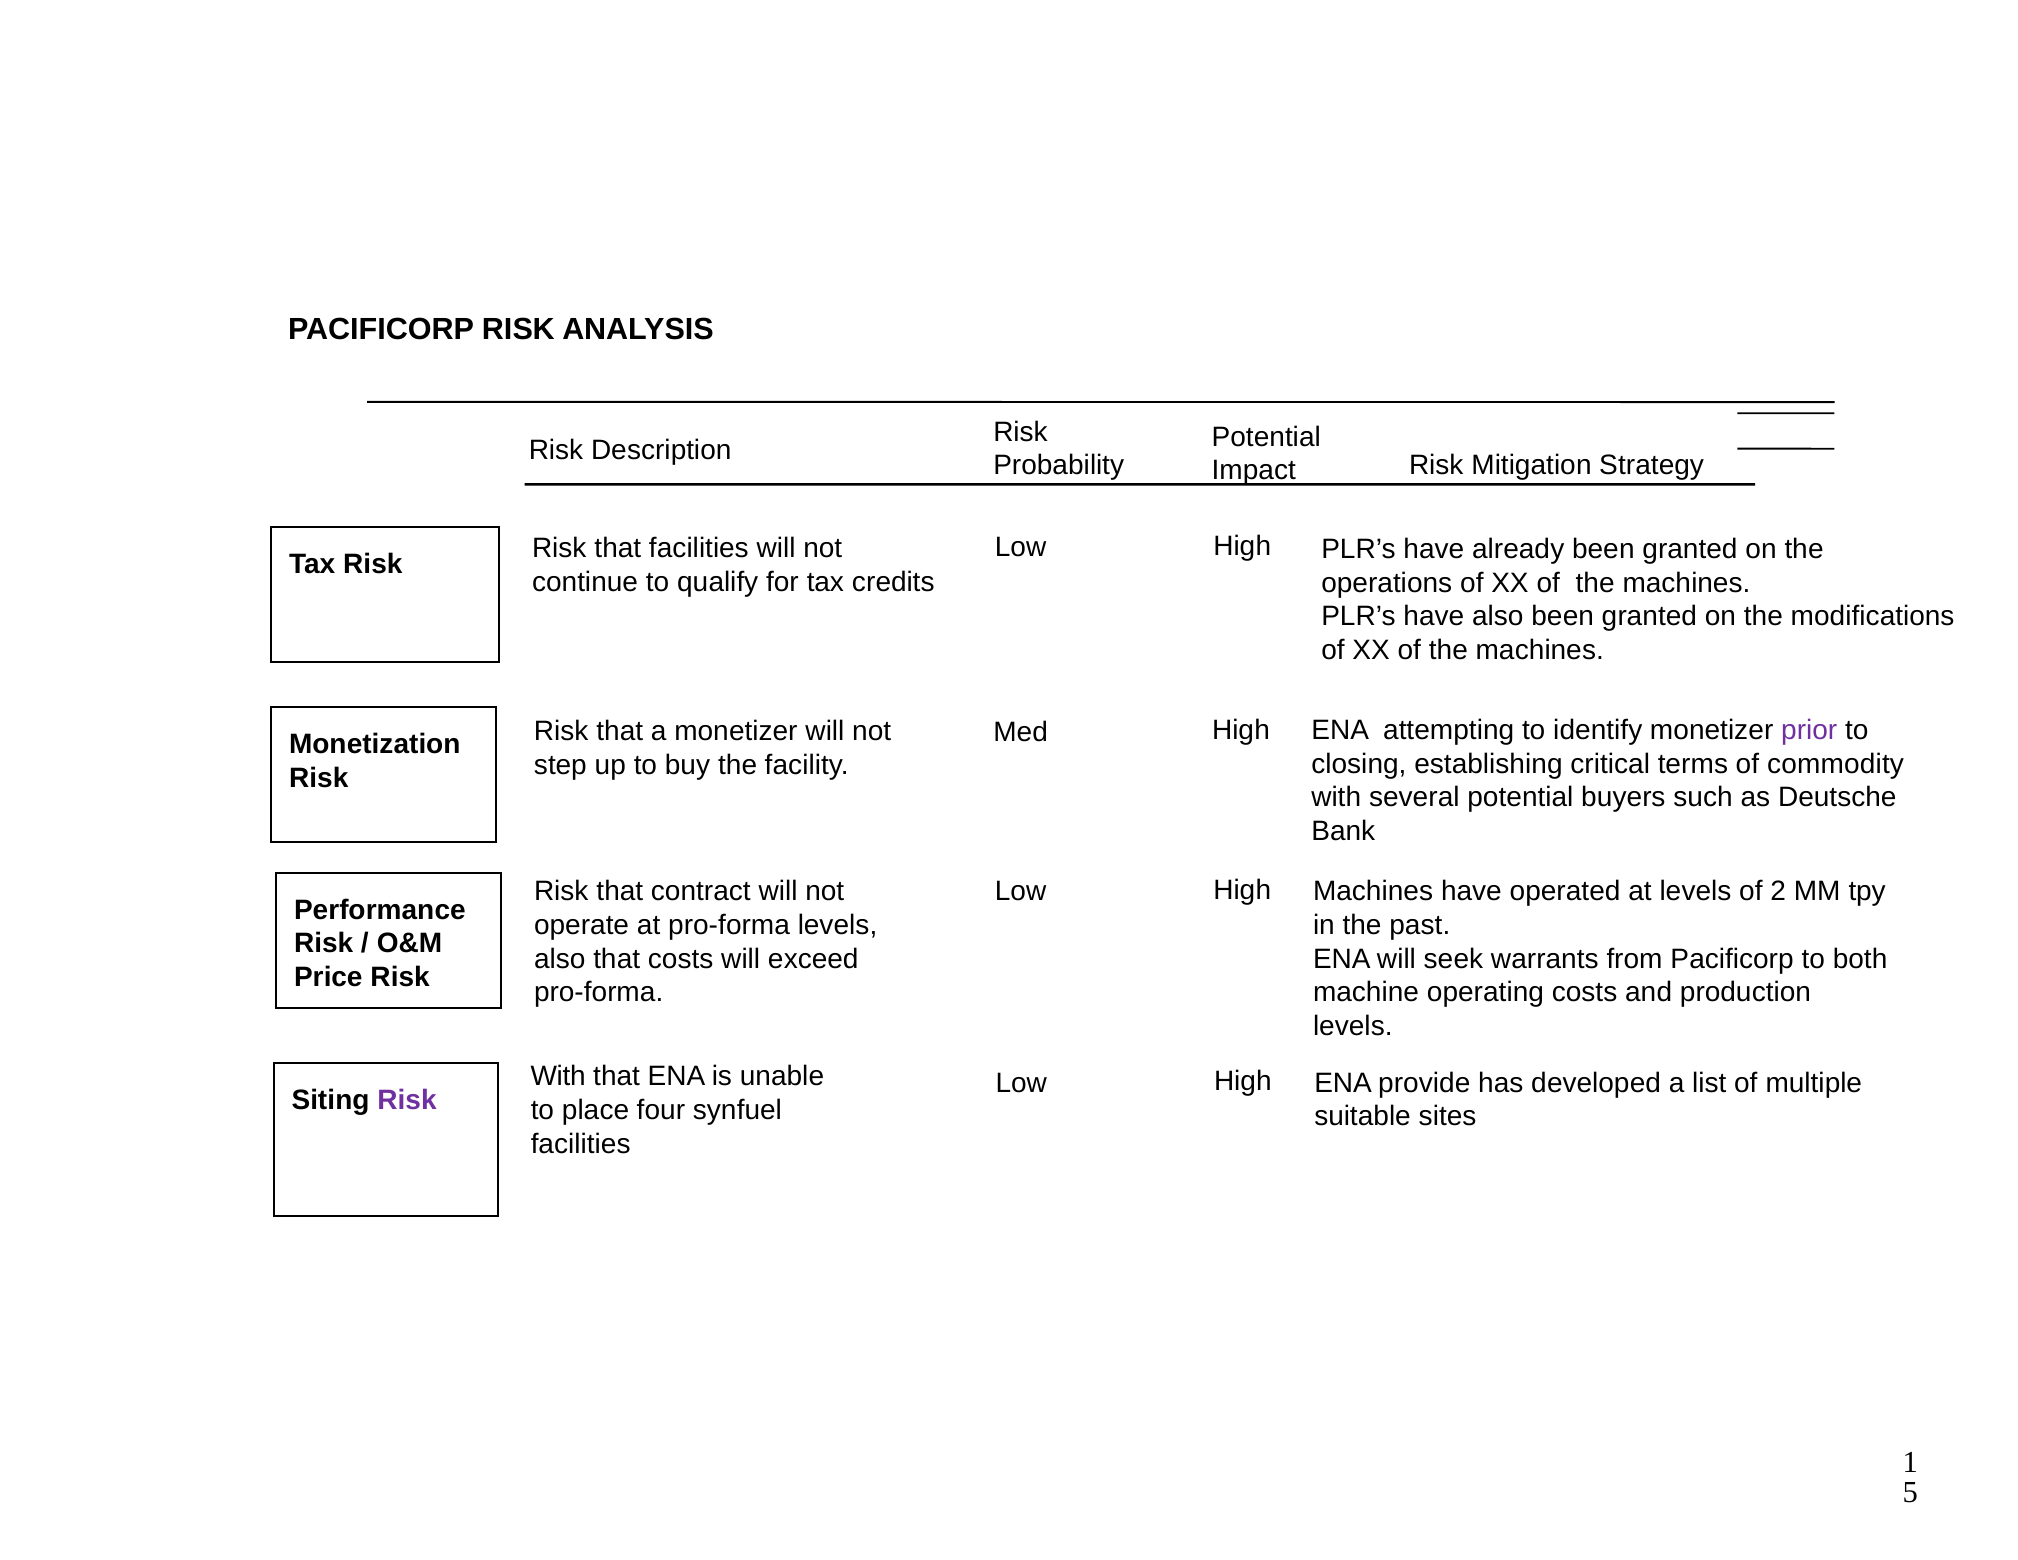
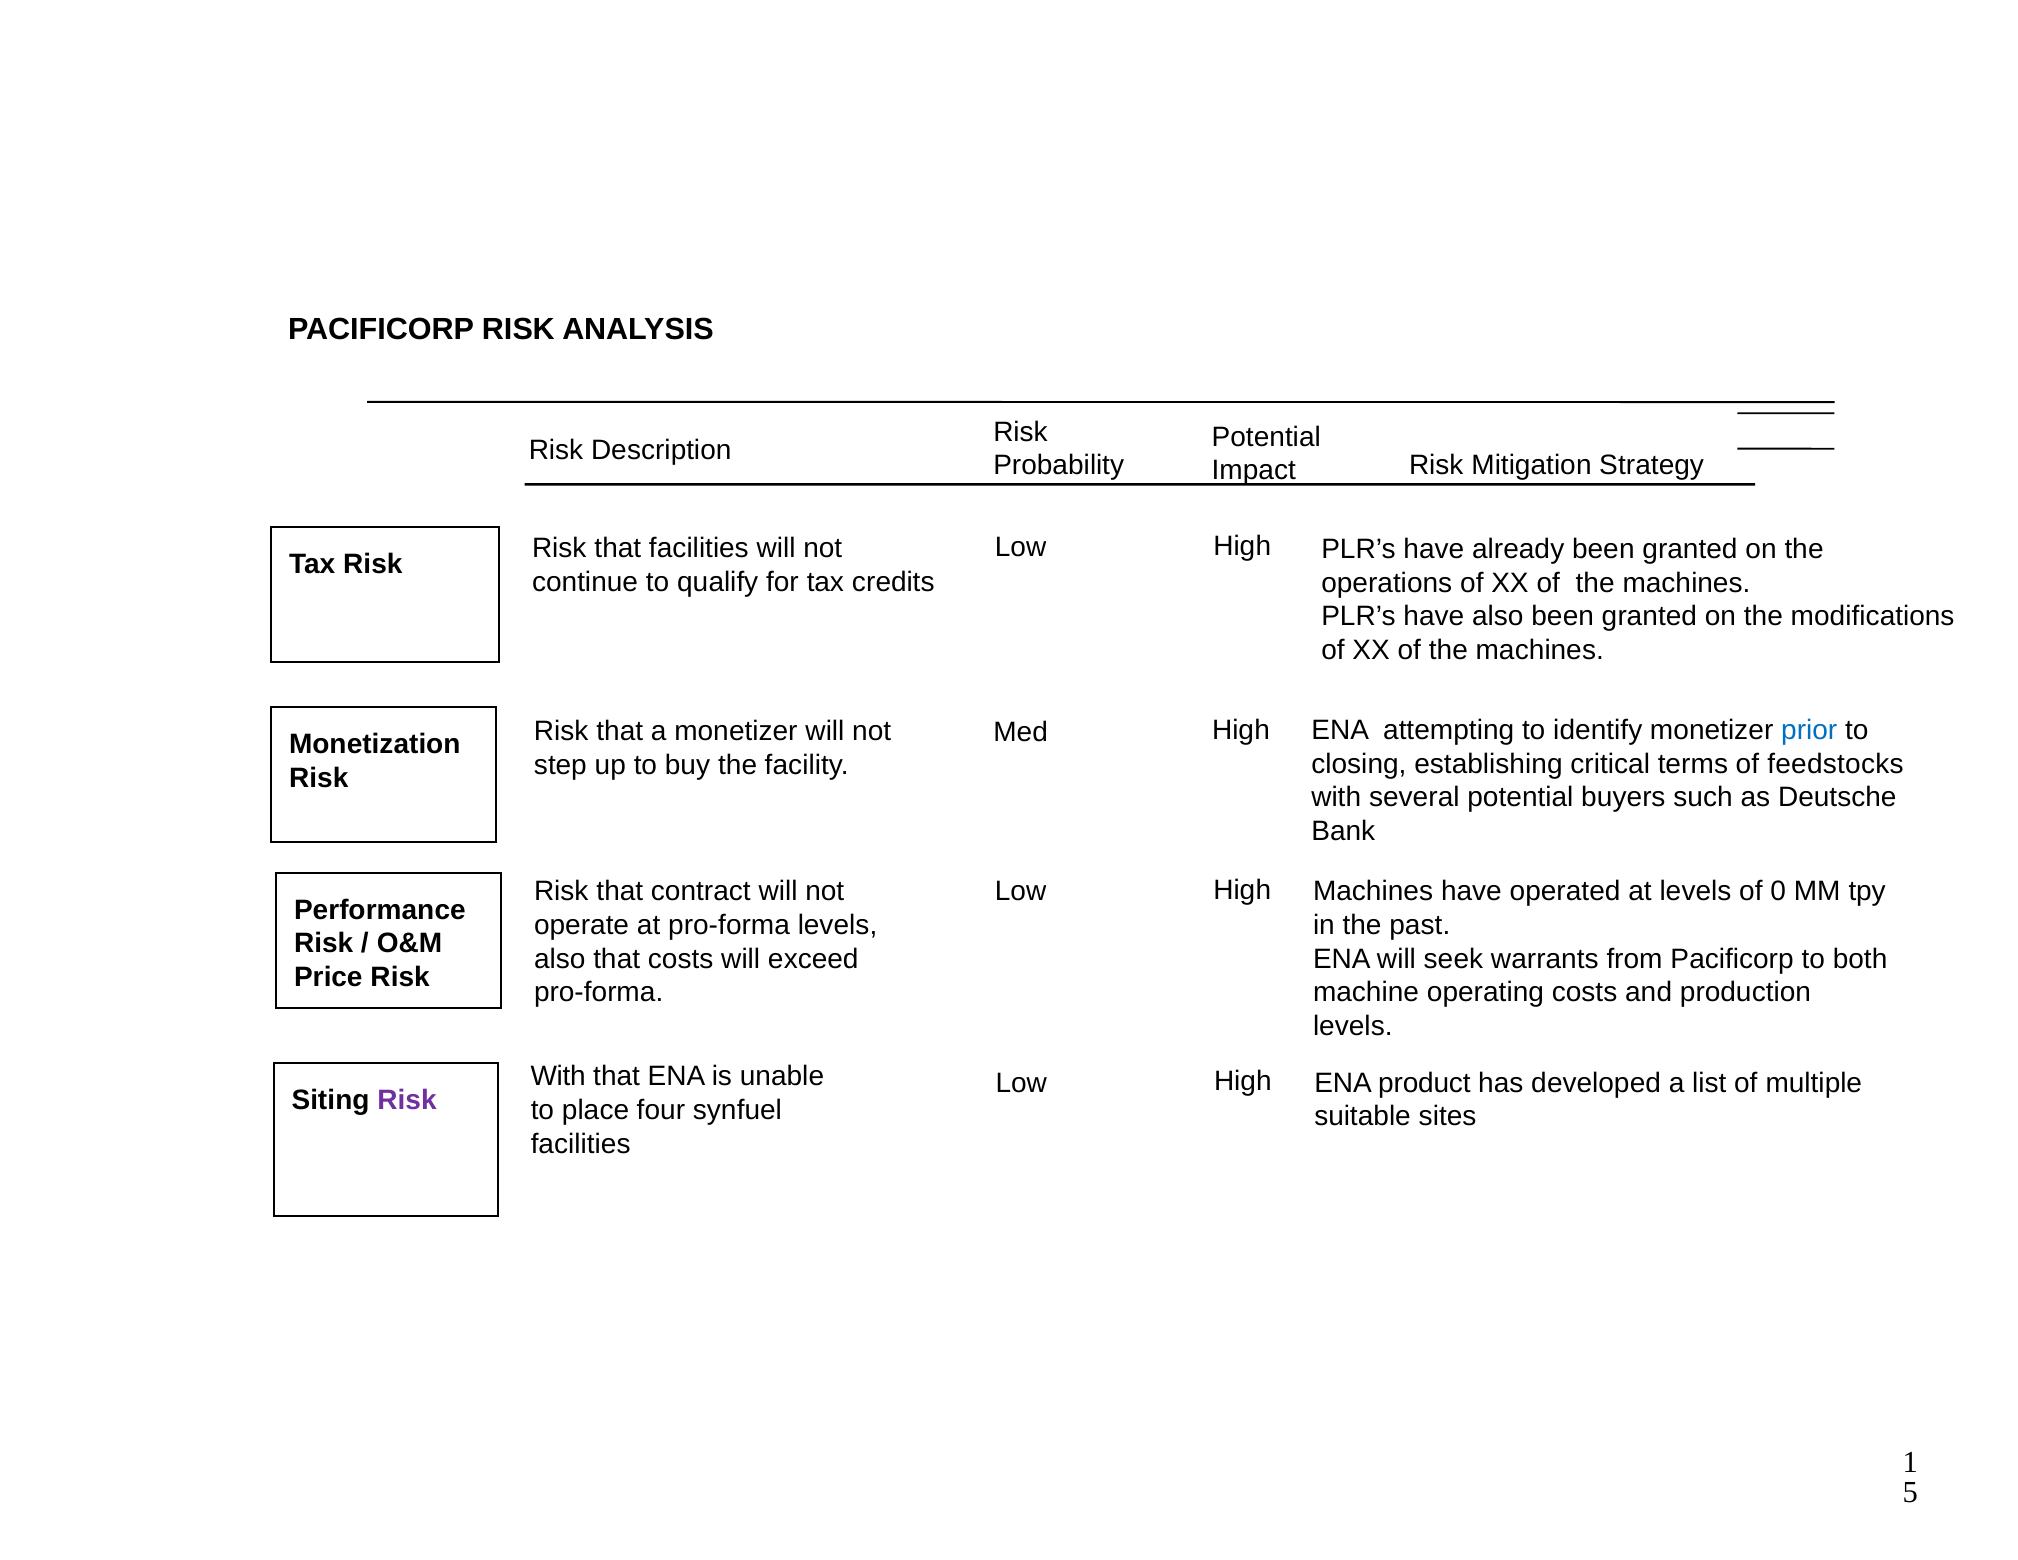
prior colour: purple -> blue (1809, 730)
commodity: commodity -> feedstocks (1835, 764)
2: 2 -> 0 (1778, 891)
provide: provide -> product (1424, 1082)
